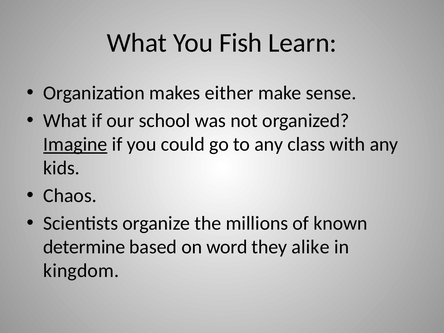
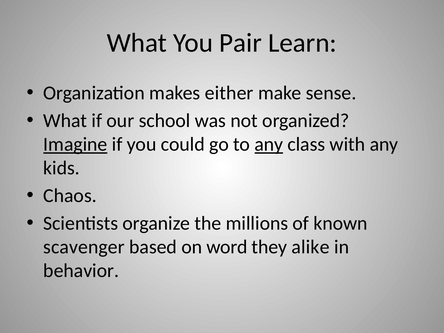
Fish: Fish -> Pair (240, 43)
any underline: none -> present (269, 144)
determine: determine -> scavenger (84, 247)
kingdom: kingdom -> behavior (81, 271)
